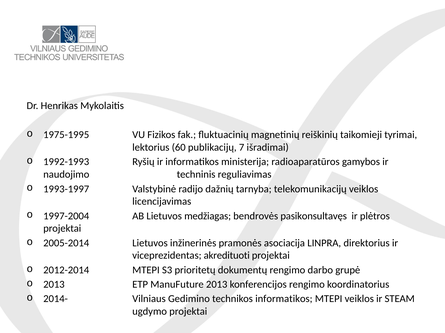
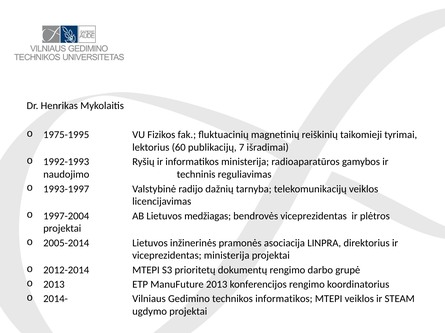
bendrovės pasikonsultavęs: pasikonsultavęs -> viceprezidentas (314, 216)
viceprezidentas akredituoti: akredituoti -> ministerija (227, 256)
